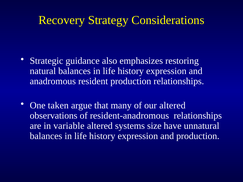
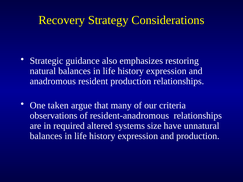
our altered: altered -> criteria (172, 106)
variable: variable -> required (69, 126)
